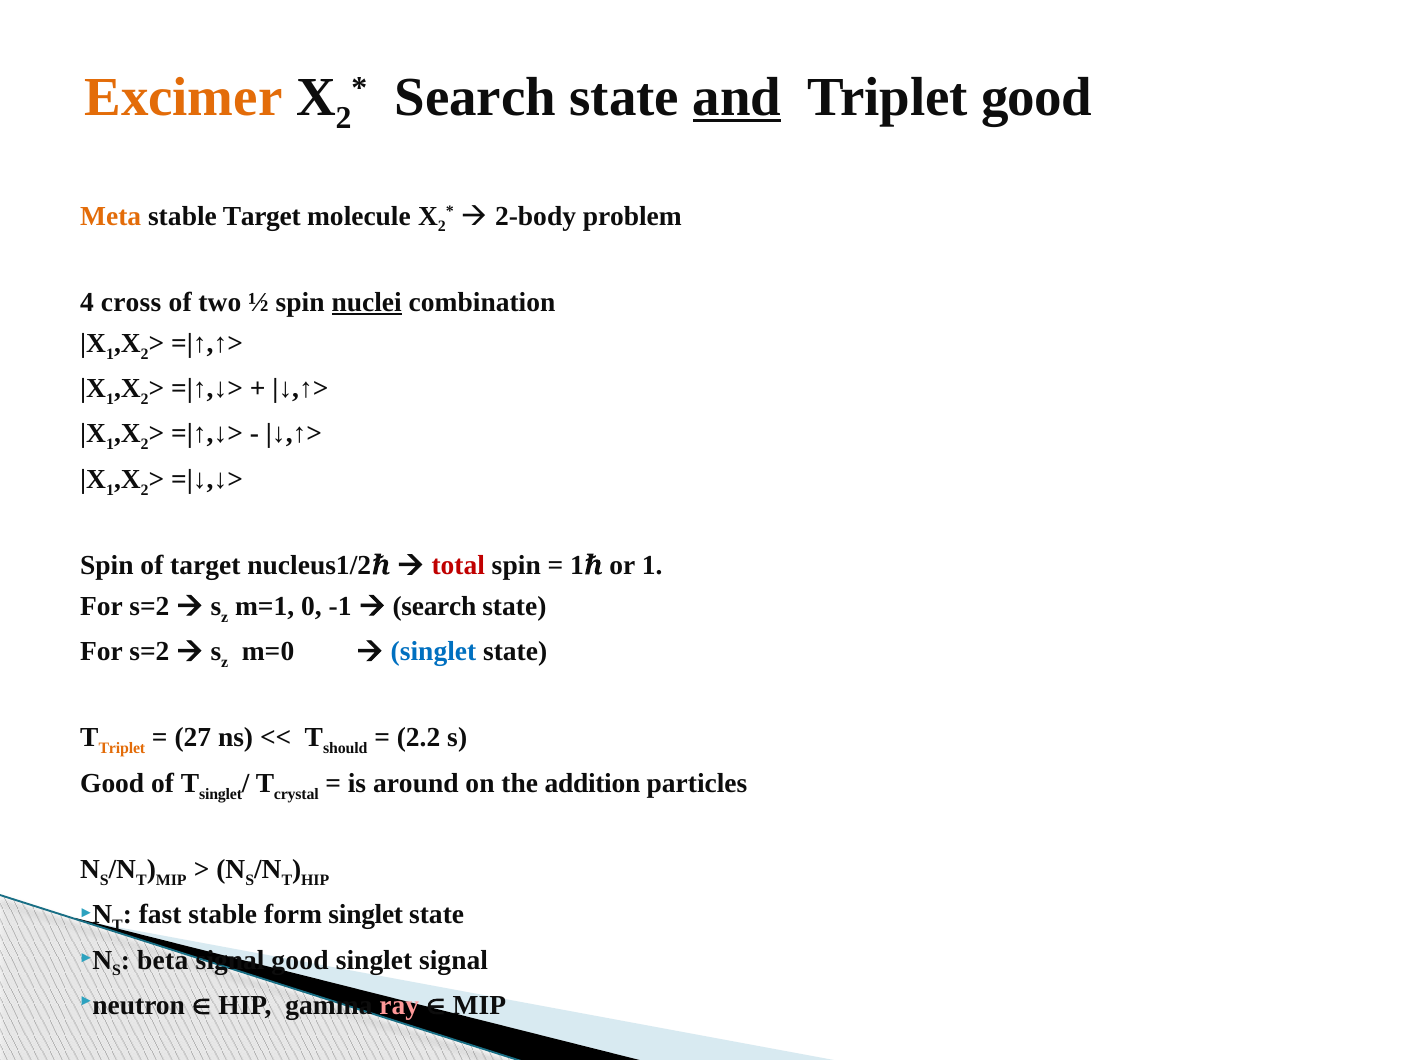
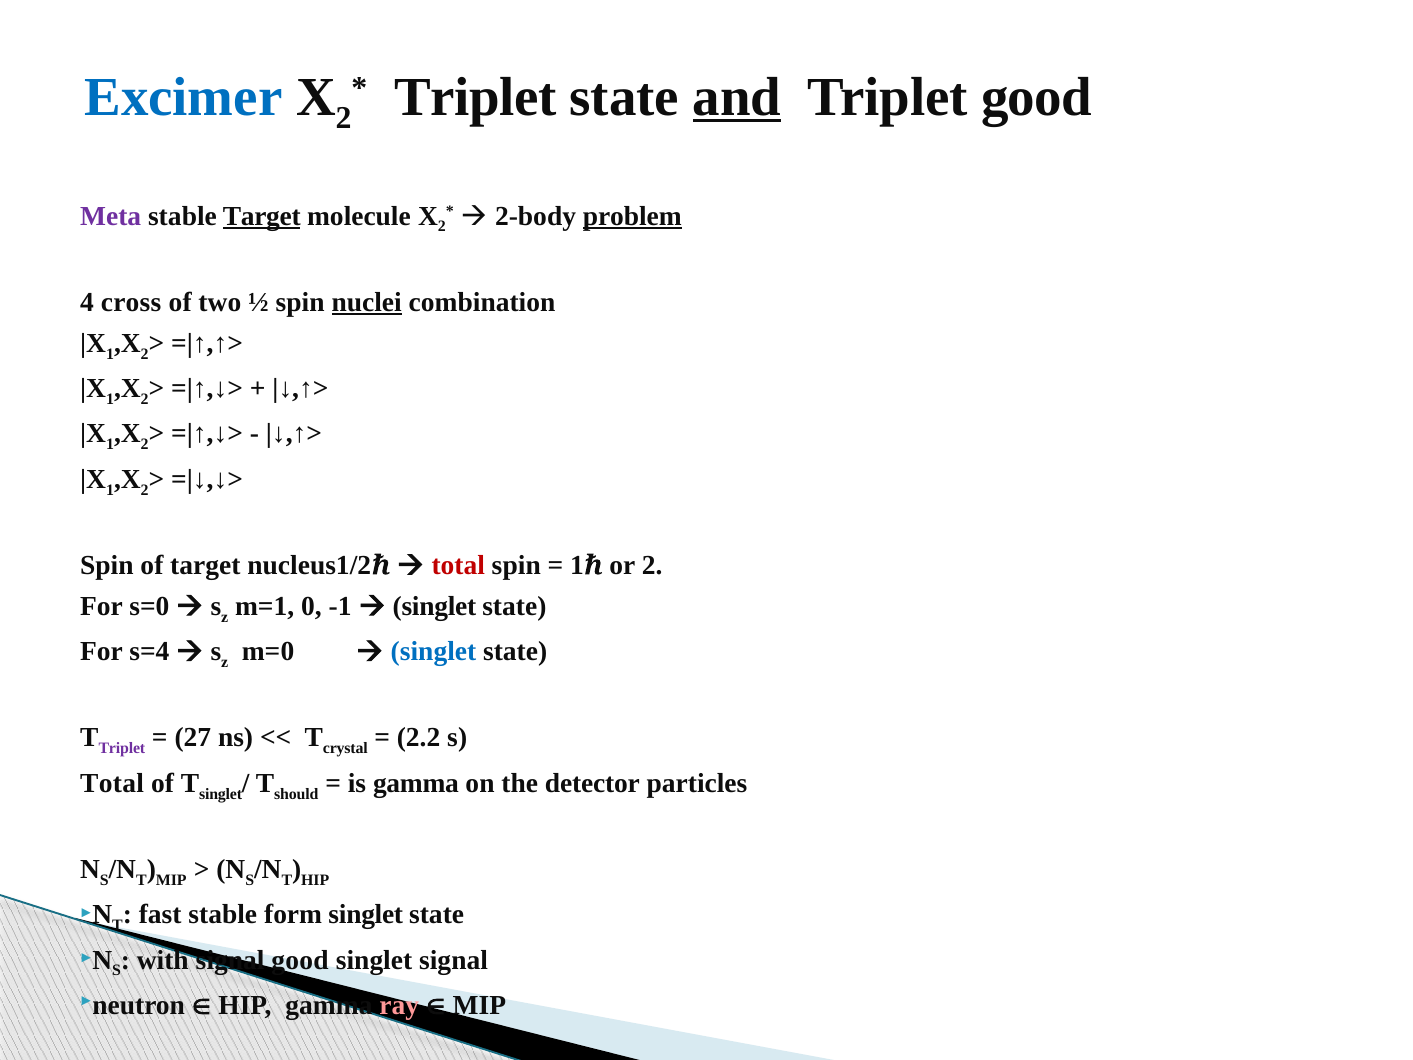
Excimer colour: orange -> blue (183, 97)
Search: Search -> Triplet (475, 97)
Meta colour: orange -> purple (111, 216)
Target underline: none -> present (262, 216)
problem underline: none -> present (632, 216)
or 1: 1 -> 2 (652, 565)
s=2: s=2 -> s=0 (149, 606)
search: search -> singlet (434, 606)
s=2: s=2 -> s=4 (149, 651)
Triplet colour: orange -> purple (122, 748)
should: should -> crystal (345, 748)
Good: Good -> Total (112, 783)
crystal: crystal -> should (296, 794)
is around: around -> gamma (416, 783)
addition: addition -> detector (592, 783)
beta: beta -> with (163, 960)
